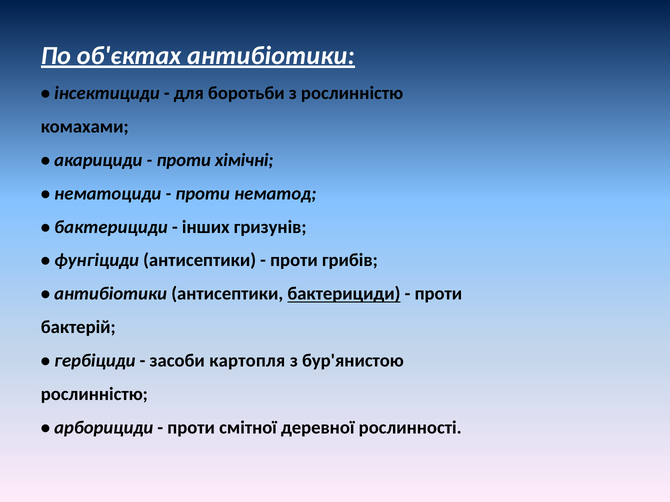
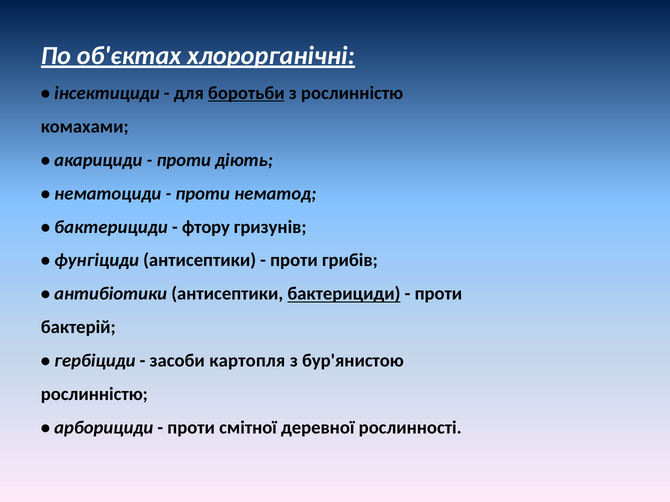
об'єктах антибіотики: антибіотики -> хлорорганічні (271, 56)
боротьби underline: none -> present (246, 93)
хімічні: хімічні -> діють (244, 160)
інших: інших -> фтору (206, 227)
